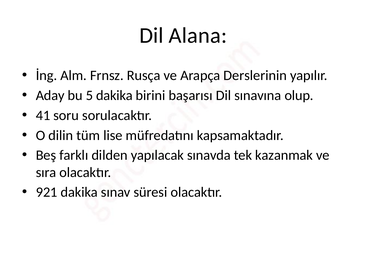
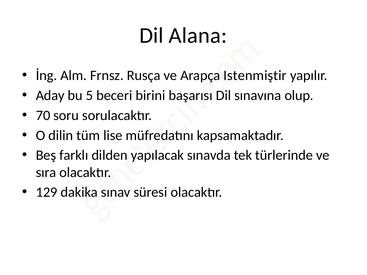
Derslerinin: Derslerinin -> Istenmiştir (255, 76)
5 dakika: dakika -> beceri (114, 96)
41: 41 -> 70 (43, 116)
kazanmak: kazanmak -> türlerinde (284, 155)
921: 921 -> 129 (47, 192)
